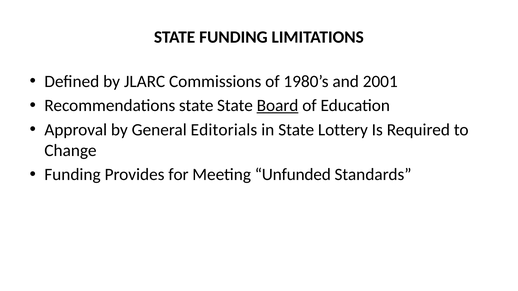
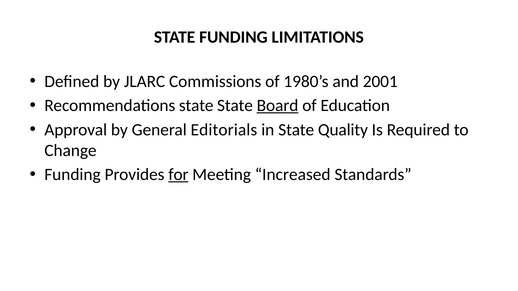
Lottery: Lottery -> Quality (343, 130)
for underline: none -> present (178, 175)
Unfunded: Unfunded -> Increased (293, 175)
